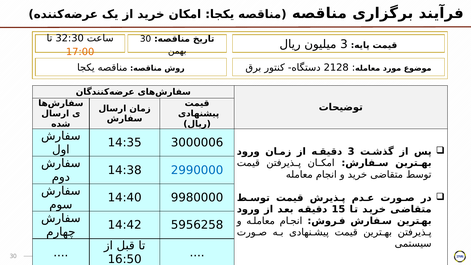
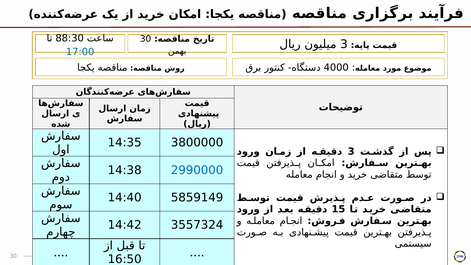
32:30: 32:30 -> 88:30 (70, 38)
17:00 colour: orange -> blue (80, 52)
2128: 2128 -> 4000 (336, 68)
3000006: 3000006 -> 3800000 (197, 143)
9980000: 9980000 -> 5859149 (197, 198)
5956258: 5956258 -> 3557324 (197, 225)
